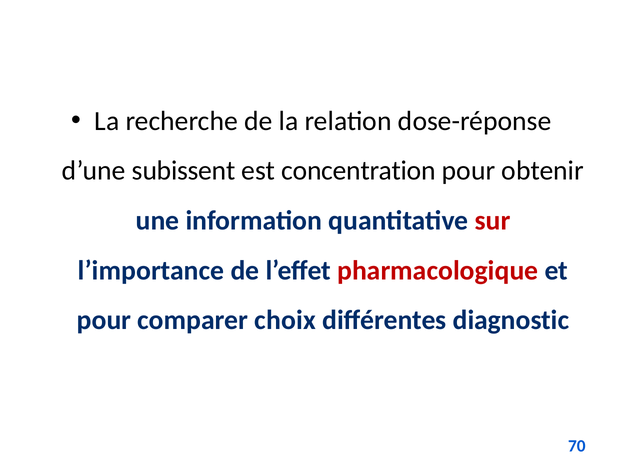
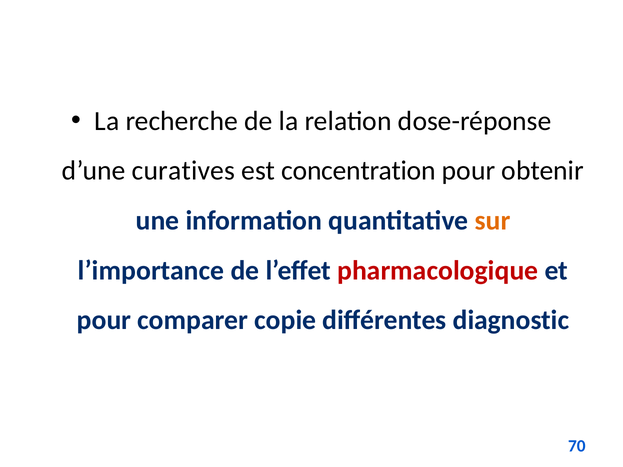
subissent: subissent -> curatives (183, 171)
sur colour: red -> orange (492, 221)
choix: choix -> copie (285, 320)
